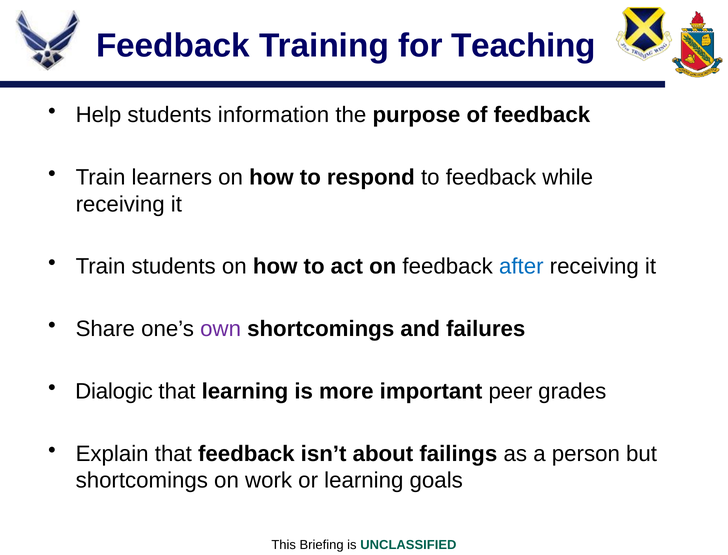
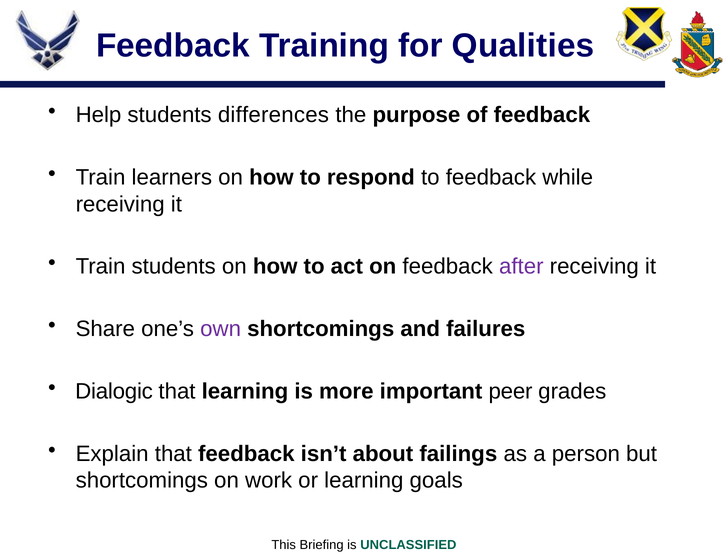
Teaching: Teaching -> Qualities (523, 46)
information: information -> differences (273, 115)
after colour: blue -> purple (521, 266)
